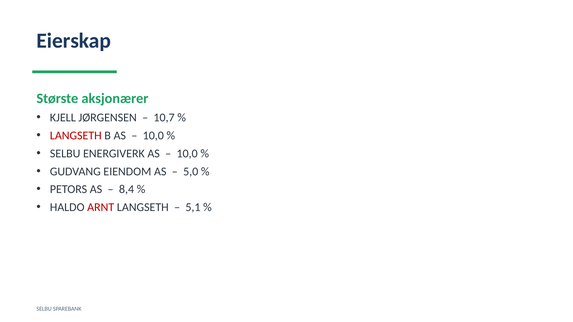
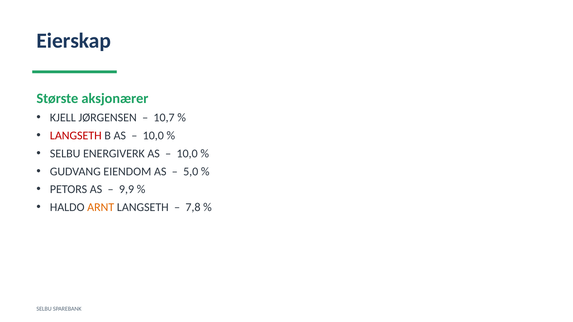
8,4: 8,4 -> 9,9 (127, 189)
ARNT colour: red -> orange (101, 207)
5,1: 5,1 -> 7,8 (193, 207)
